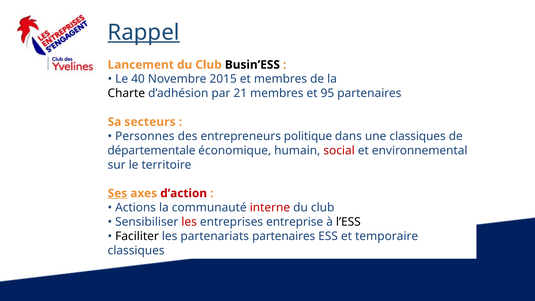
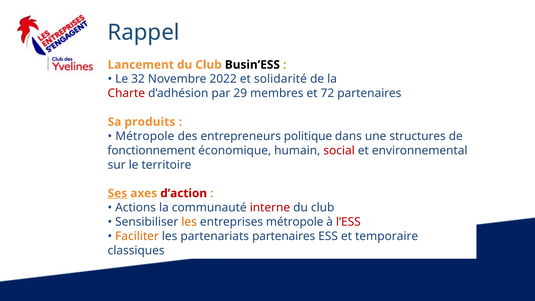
Rappel underline: present -> none (144, 32)
40: 40 -> 32 (138, 79)
2015: 2015 -> 2022 (223, 79)
et membres: membres -> solidarité (280, 79)
Charte colour: black -> red (126, 93)
21: 21 -> 29 (240, 93)
95: 95 -> 72 (327, 93)
secteurs: secteurs -> produits (150, 122)
Personnes: Personnes -> Métropole (145, 136)
une classiques: classiques -> structures (418, 136)
départementale: départementale -> fonctionnement (151, 150)
les colour: red -> orange (189, 222)
entreprises entreprise: entreprise -> métropole (295, 222)
l’ESS colour: black -> red (348, 222)
Faciliter colour: black -> orange (137, 236)
